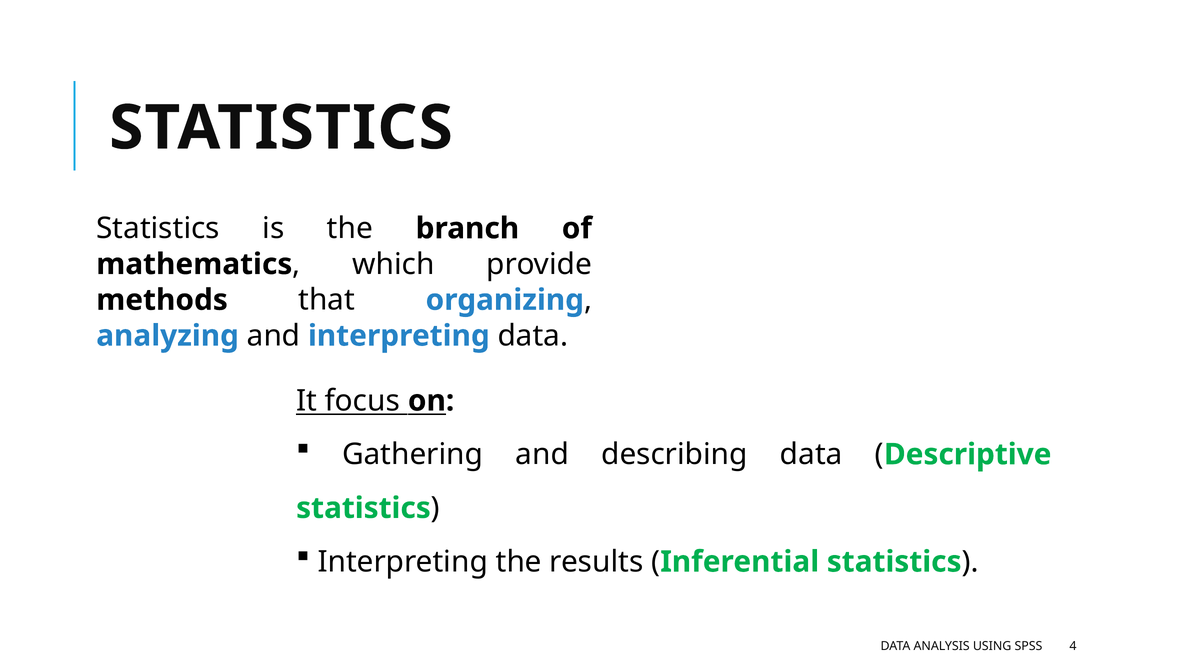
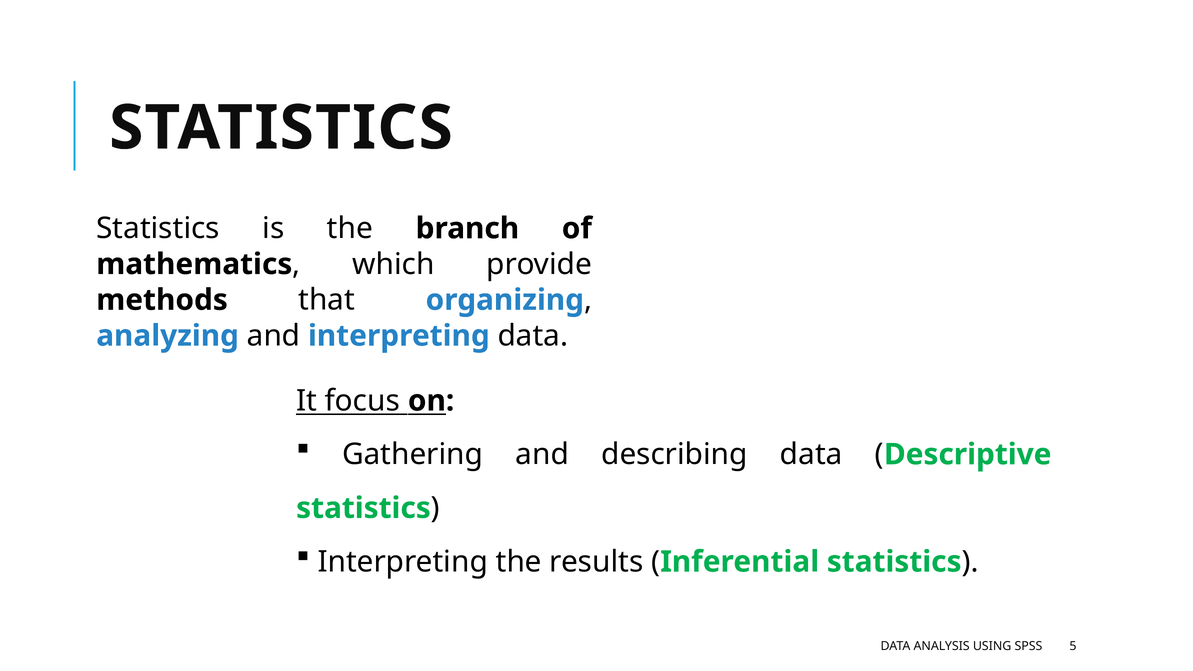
4: 4 -> 5 (1073, 646)
